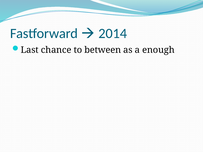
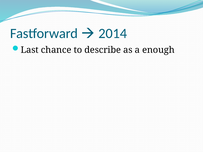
between: between -> describe (103, 50)
